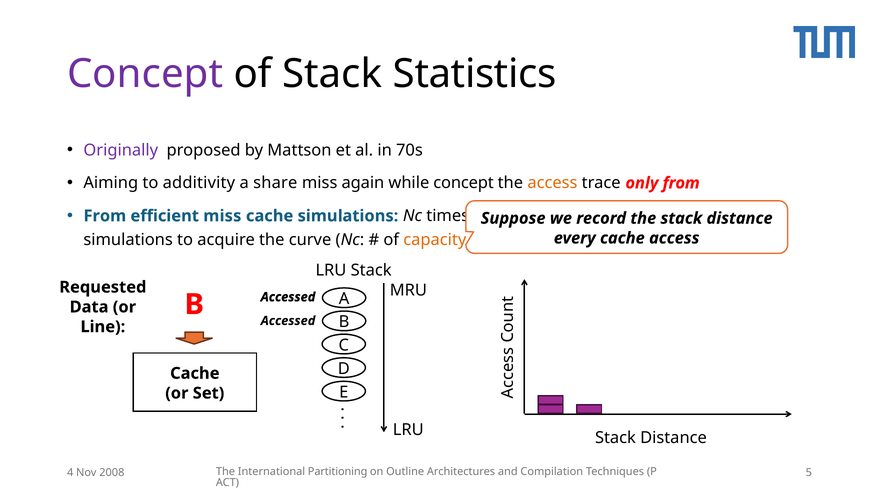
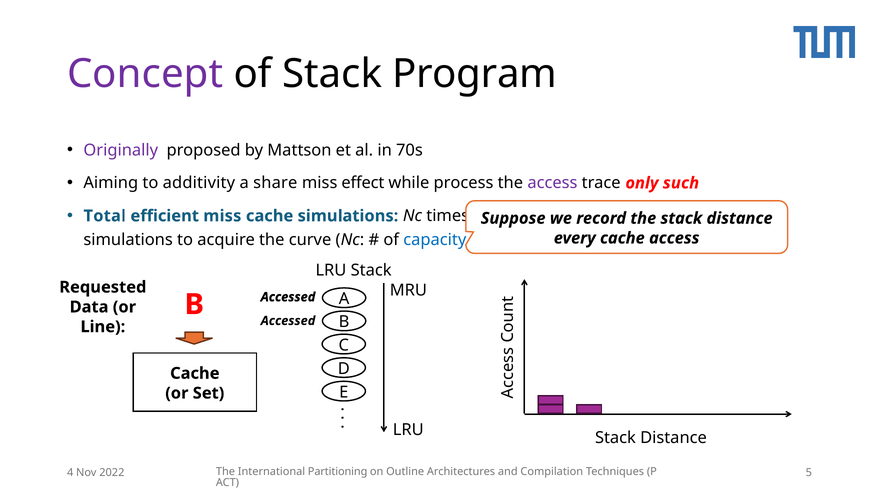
Statistics: Statistics -> Program (475, 74)
again: again -> effect (363, 183)
while concept: concept -> process (463, 183)
access colour: orange -> purple (552, 183)
only from: from -> such (681, 183)
From: From -> Total (105, 216)
capacity colour: orange -> blue (435, 239)
2008: 2008 -> 2022 (112, 472)
